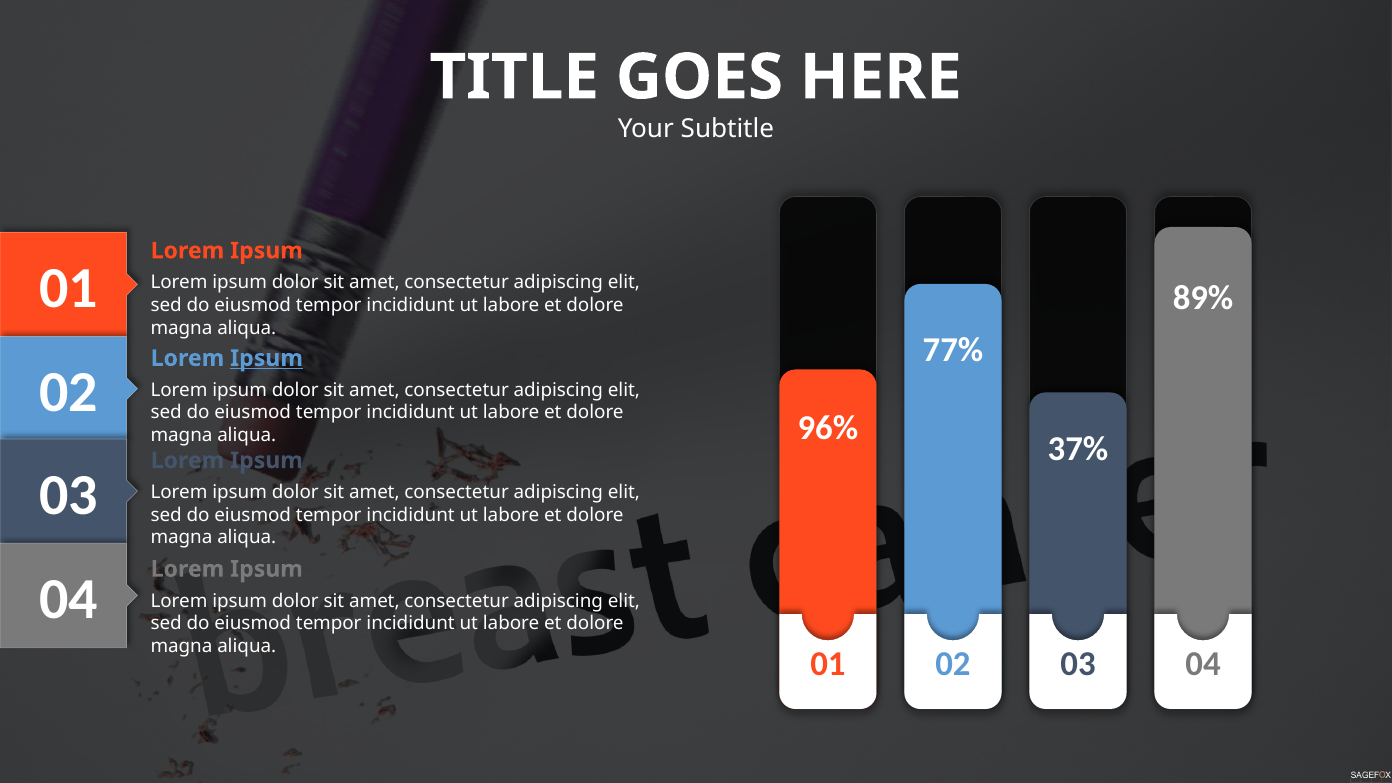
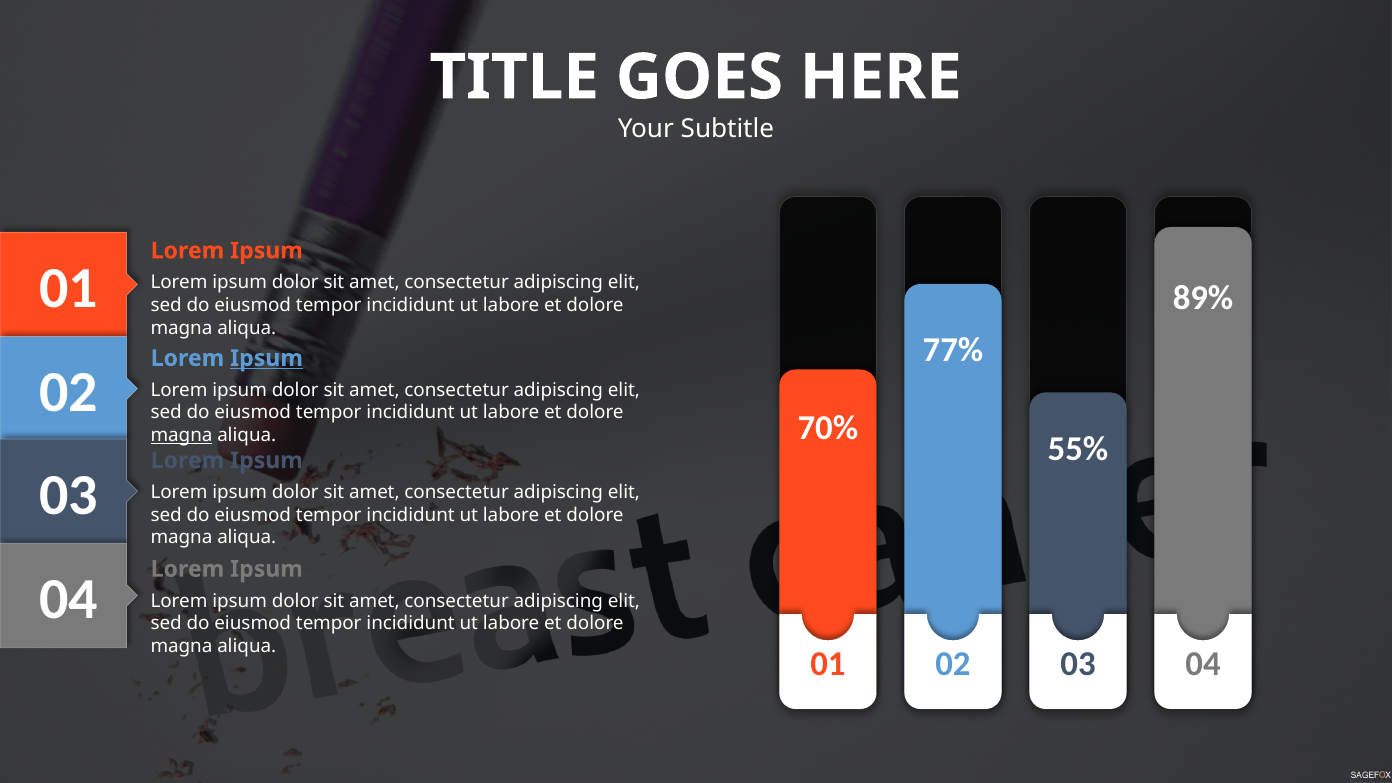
96%: 96% -> 70% (828, 428)
magna underline: none -> present (182, 435)
37%: 37% -> 55% (1078, 449)
